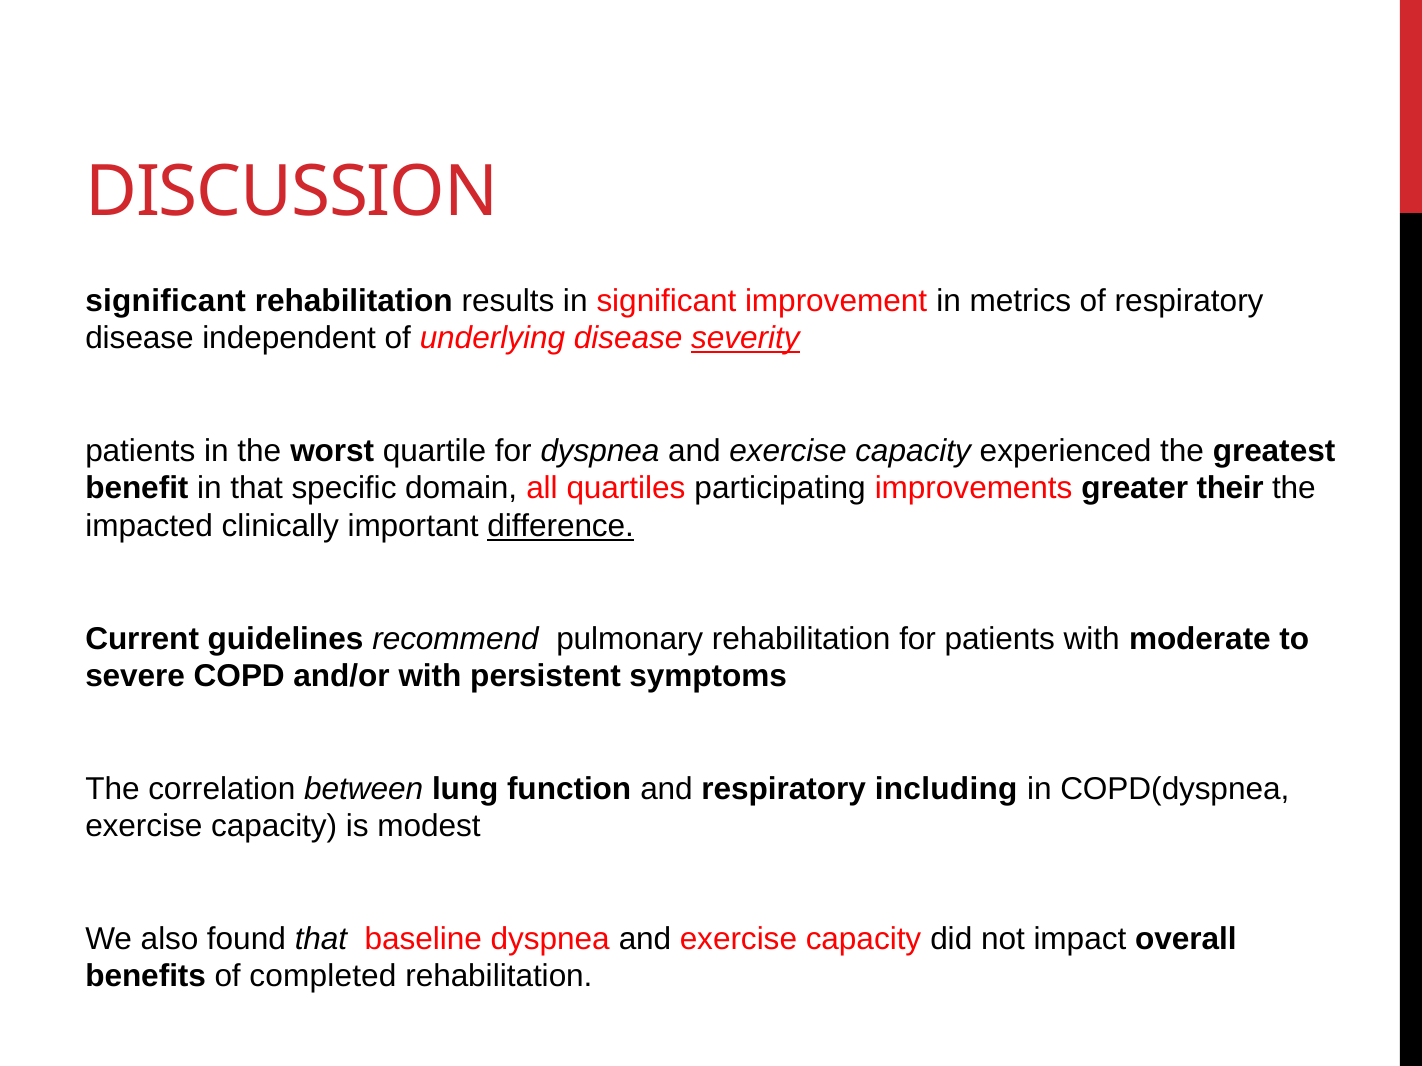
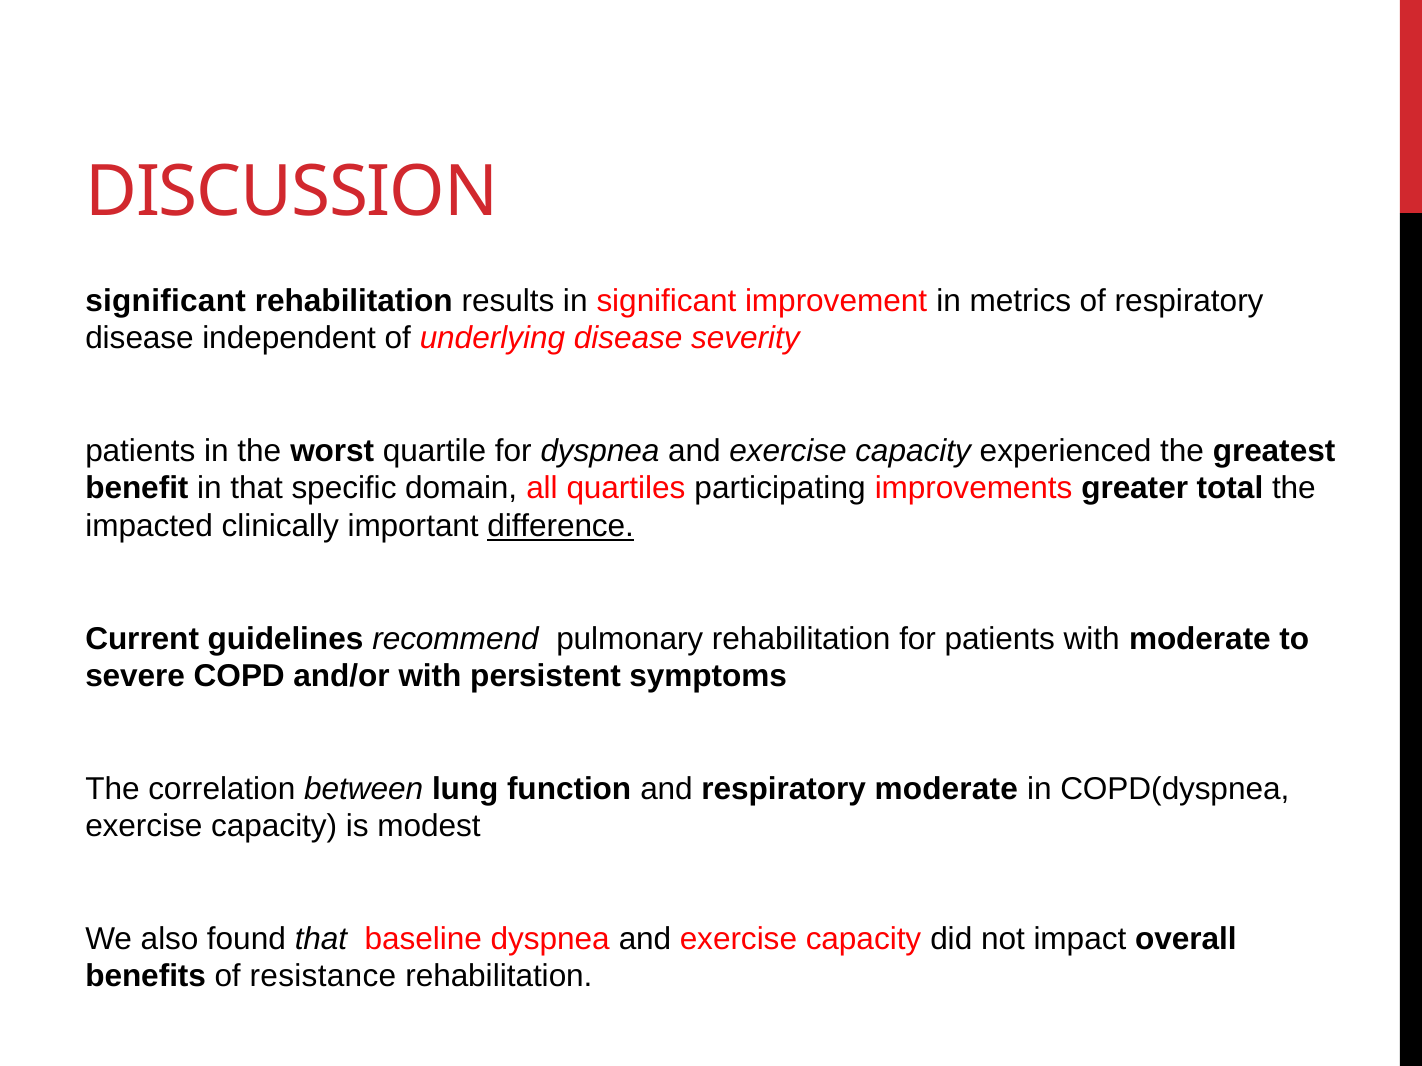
severity underline: present -> none (745, 339)
their: their -> total (1230, 489)
respiratory including: including -> moderate (946, 789)
completed: completed -> resistance (323, 977)
